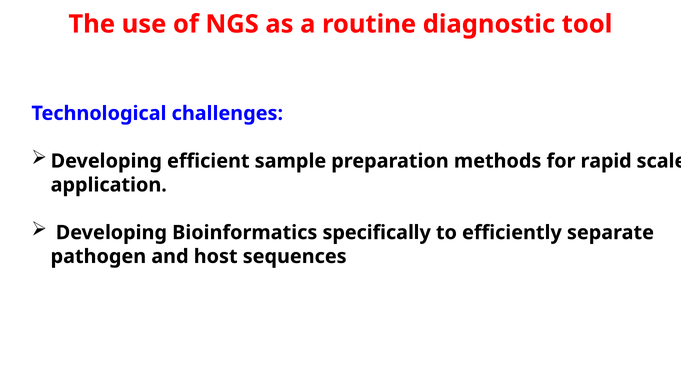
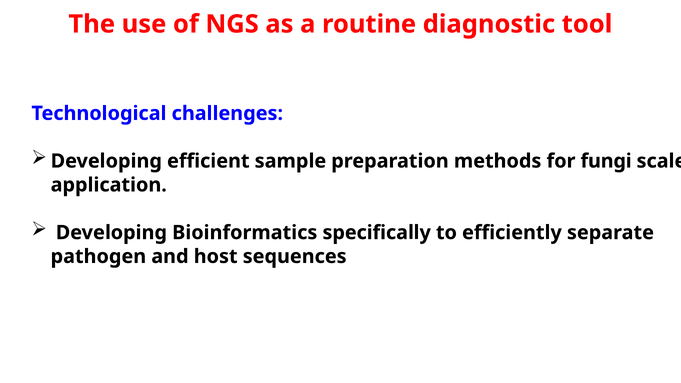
rapid: rapid -> fungi (606, 161)
